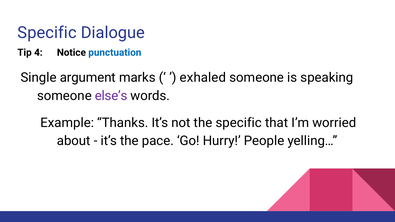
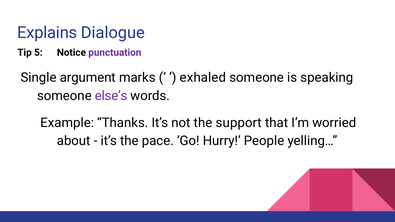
Specific: Specific -> Explains (47, 33)
4: 4 -> 5 (38, 53)
punctuation colour: blue -> purple (115, 53)
the specific: specific -> support (239, 123)
